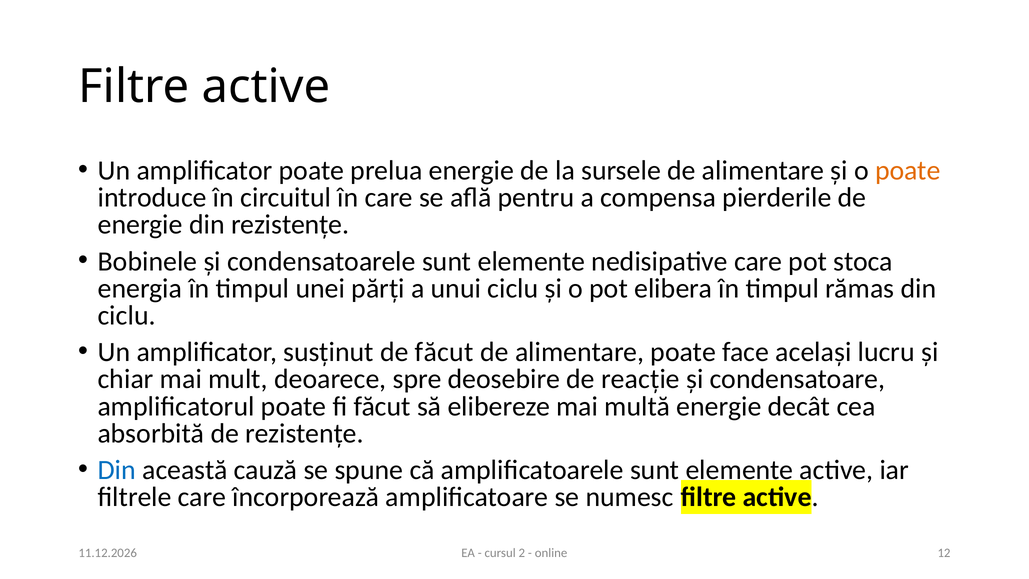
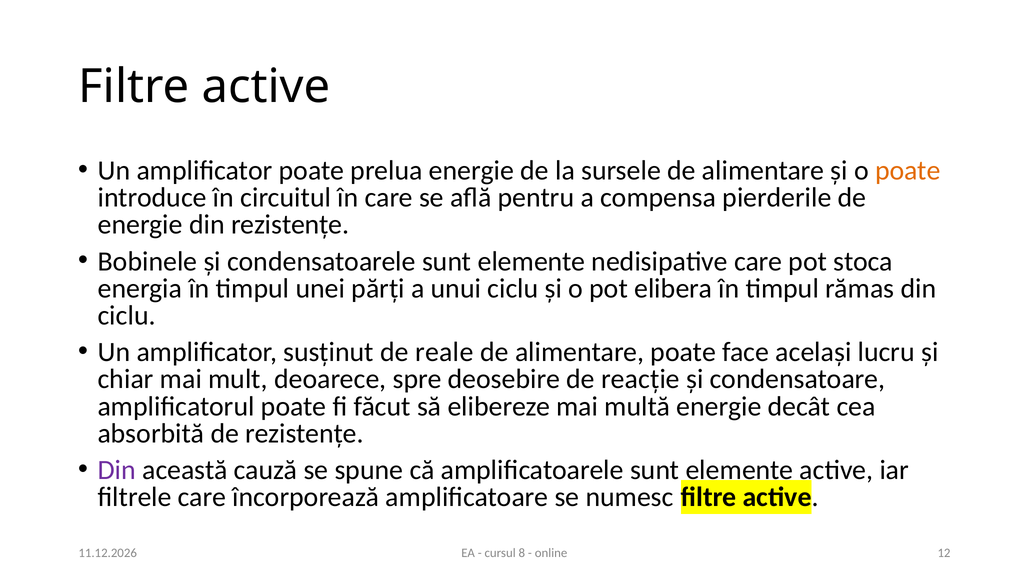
de făcut: făcut -> reale (444, 352)
Din colour: blue -> purple (117, 470)
2: 2 -> 8 (522, 553)
